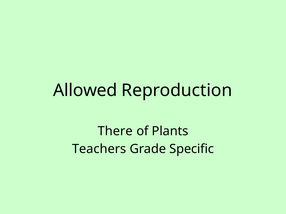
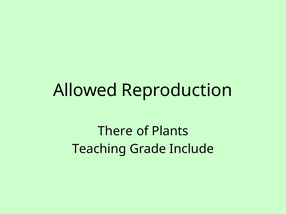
Teachers: Teachers -> Teaching (99, 149)
Specific: Specific -> Include (192, 149)
